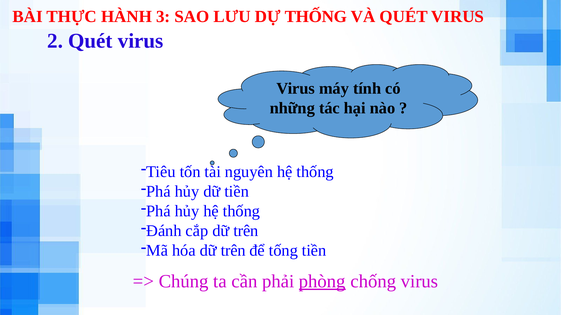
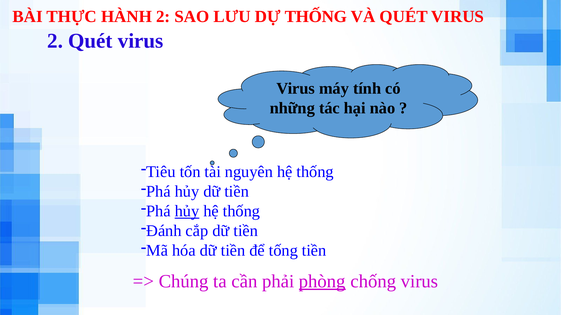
HÀNH 3: 3 -> 2 (163, 17)
hủy underline: none -> present (187, 211)
cắp dữ trên: trên -> tiền (246, 231)
hóa dữ trên: trên -> tiền (233, 251)
